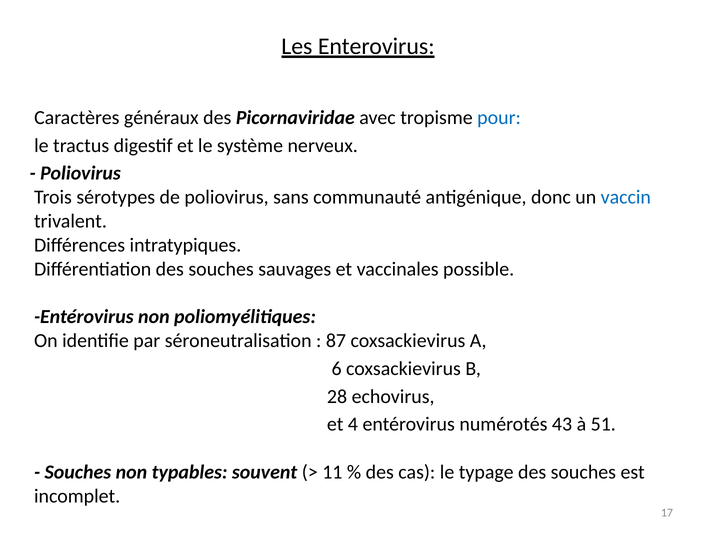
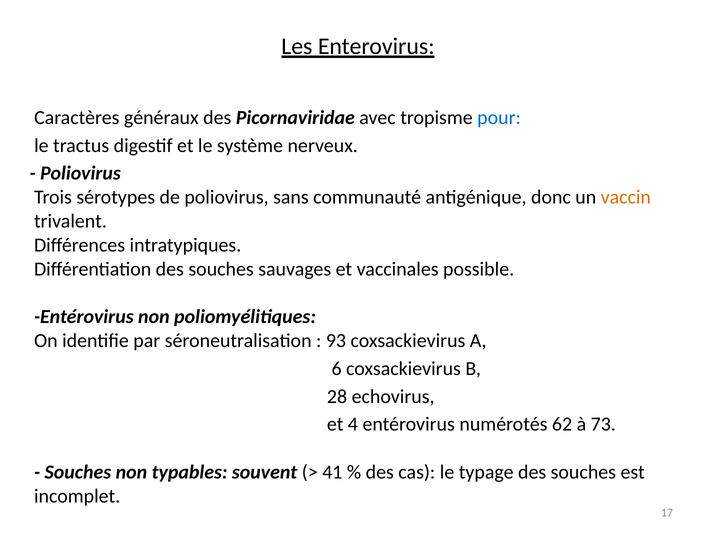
vaccin colour: blue -> orange (626, 197)
87: 87 -> 93 (336, 341)
43: 43 -> 62 (562, 424)
51: 51 -> 73 (603, 424)
11: 11 -> 41 (332, 472)
